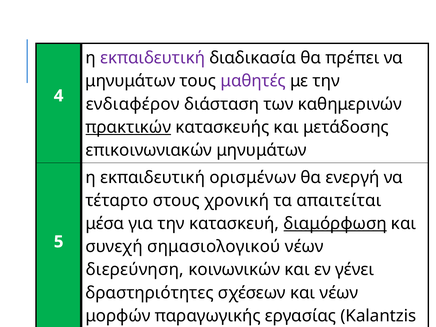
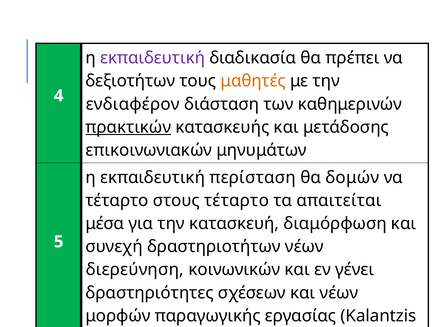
μηνυμάτων: μηνυμάτων -> δεξιοτήτων (130, 81)
μαθητές colour: purple -> orange (253, 81)
ορισμένων: ορισμένων -> περίσταση (253, 178)
ενεργή: ενεργή -> δομών (352, 178)
στους χρονική: χρονική -> τέταρτο (237, 201)
διαμόρφωση underline: present -> none (335, 224)
σημασιολογικού: σημασιολογικού -> δραστηριοτήτων (214, 247)
